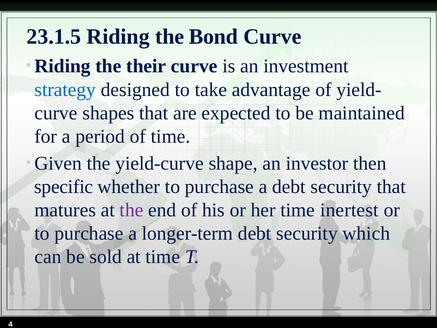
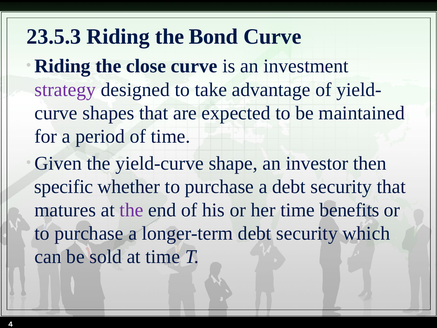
23.1.5: 23.1.5 -> 23.5.3 (54, 36)
their: their -> close (146, 66)
strategy colour: blue -> purple (65, 90)
inertest: inertest -> benefits (350, 210)
